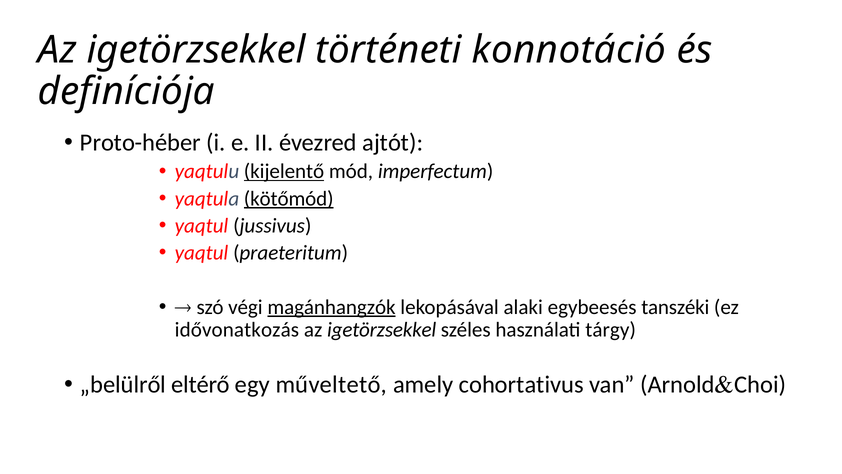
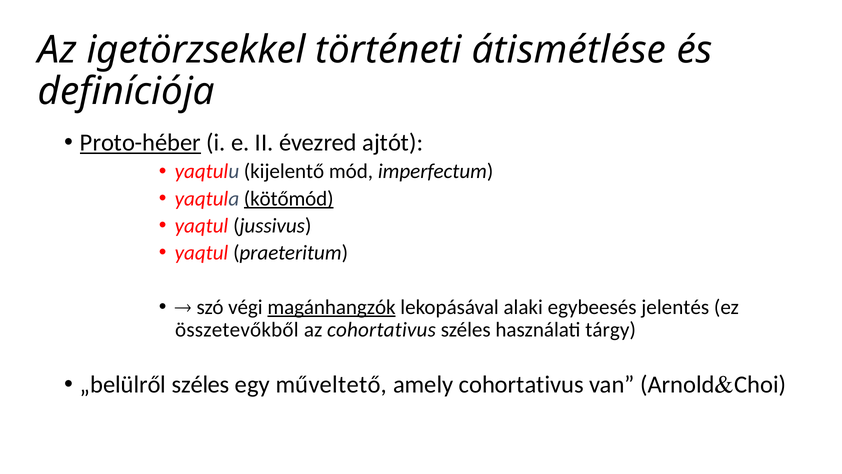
konnotáció: konnotáció -> átismétlése (569, 50)
Proto-héber underline: none -> present (140, 142)
kijelentő underline: present -> none (284, 171)
tanszéki: tanszéki -> jelentés (675, 307)
idővonatkozás: idővonatkozás -> összetevőkből (237, 330)
igetörzsekkel: igetörzsekkel -> cohortativus (381, 330)
„belülről eltérő: eltérő -> széles (201, 384)
